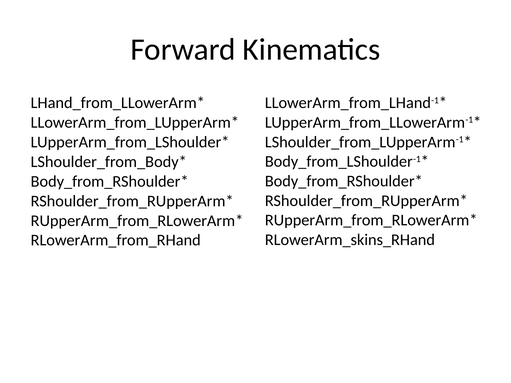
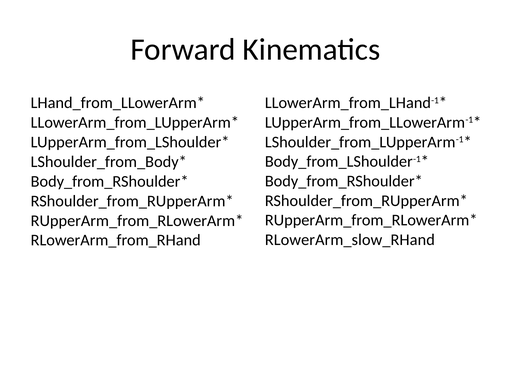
RLowerArm_skins_RHand: RLowerArm_skins_RHand -> RLowerArm_slow_RHand (350, 240)
